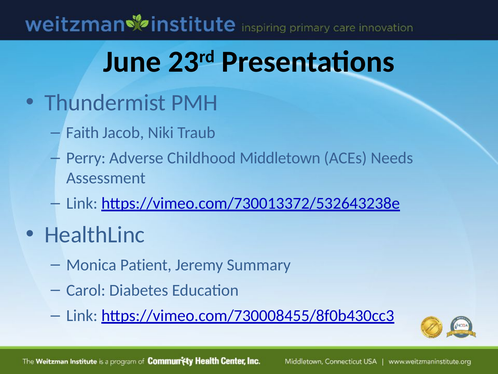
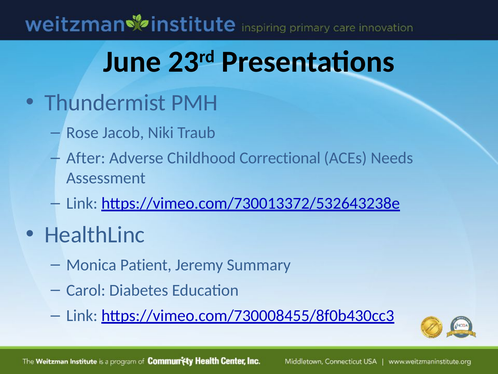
Faith: Faith -> Rose (82, 133)
Perry: Perry -> After (86, 158)
Middletown: Middletown -> Correctional (280, 158)
